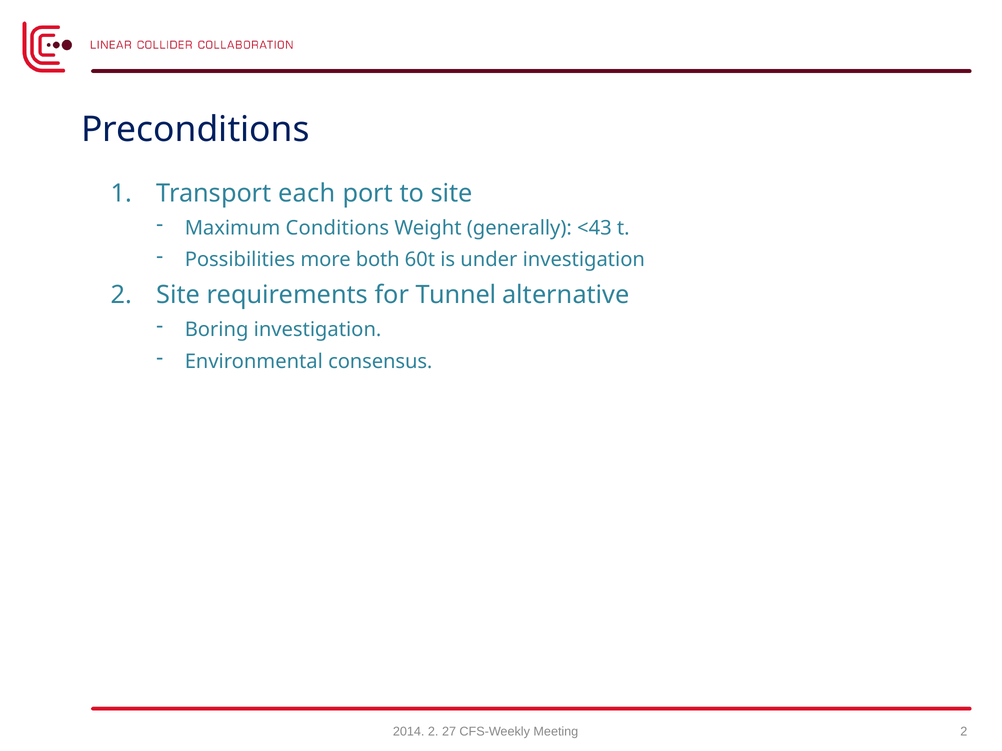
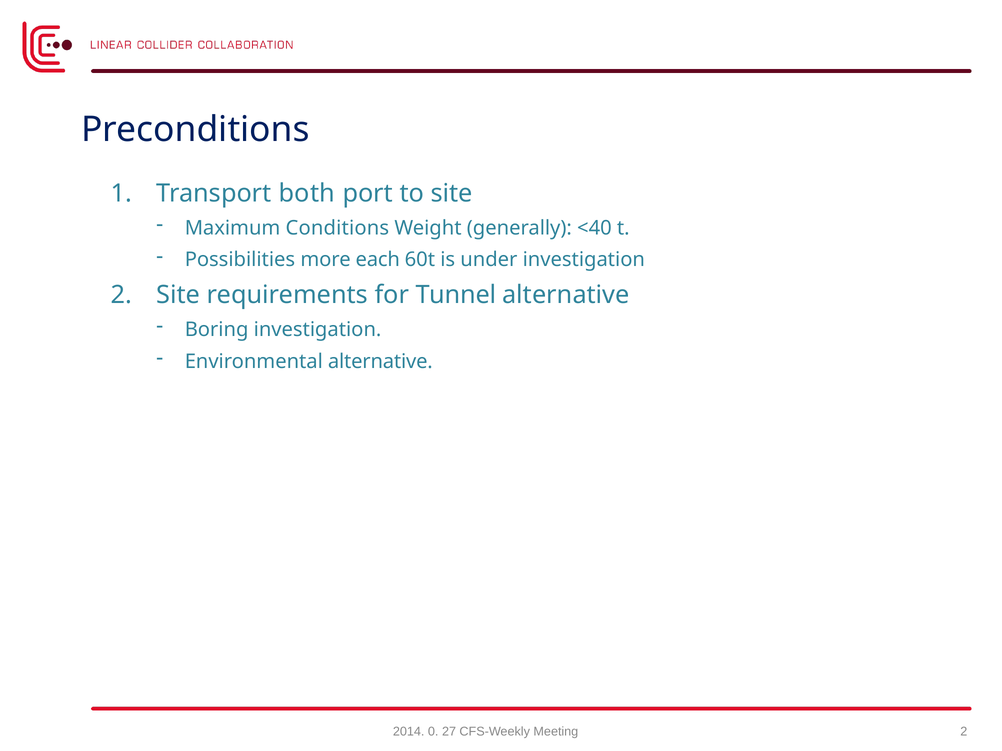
each: each -> both (307, 194)
<43: <43 -> <40 (594, 228)
both: both -> each (378, 260)
Environmental consensus: consensus -> alternative (380, 362)
2014 2: 2 -> 0 (433, 732)
